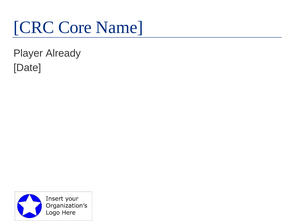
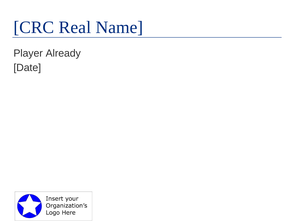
Core: Core -> Real (75, 27)
